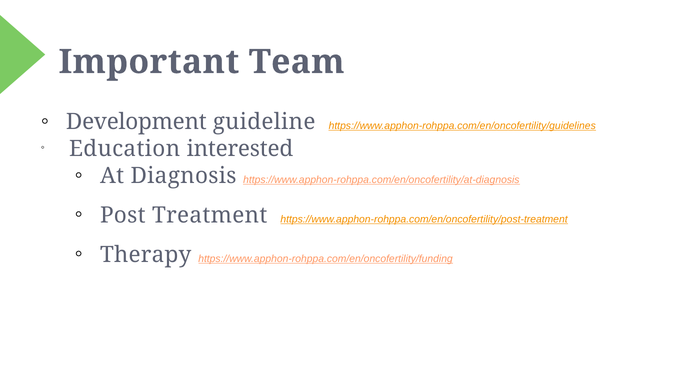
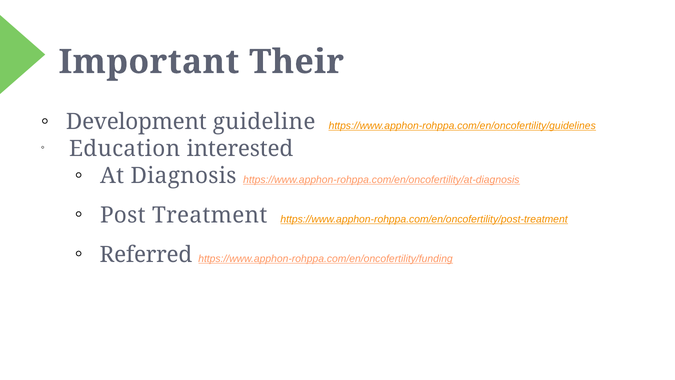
Team: Team -> Their (297, 62)
Therapy: Therapy -> Referred (146, 255)
